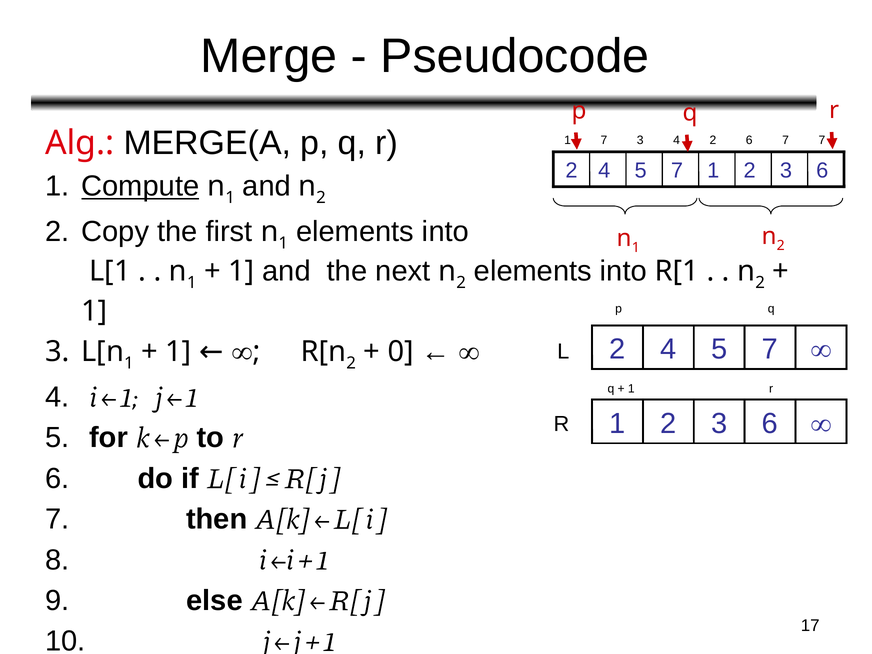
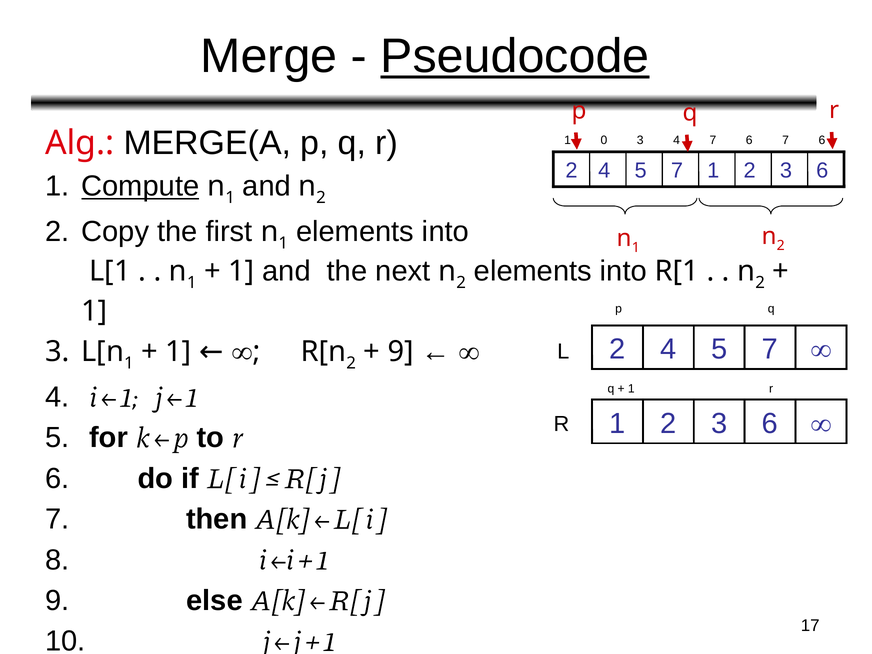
Pseudocode underline: none -> present (515, 56)
7: 7 -> 0 (604, 140)
3 4 2: 2 -> 7 (713, 140)
6 7 7: 7 -> 6 (822, 140)
0: 0 -> 9 (401, 352)
